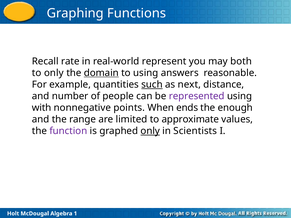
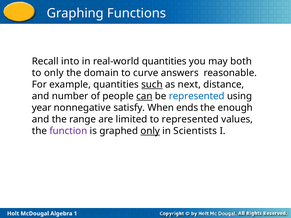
rate: rate -> into (70, 61)
real-world represent: represent -> quantities (164, 61)
domain underline: present -> none (101, 73)
to using: using -> curve (146, 73)
can underline: none -> present (144, 96)
represented colour: purple -> blue (197, 96)
with: with -> year (42, 108)
points: points -> satisfy (129, 108)
to approximate: approximate -> represented (190, 119)
